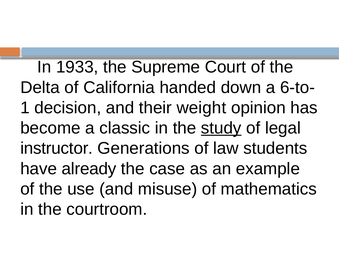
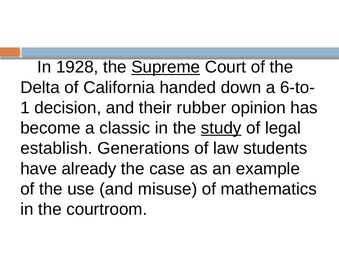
1933: 1933 -> 1928 (77, 67)
Supreme underline: none -> present (166, 67)
weight: weight -> rubber (201, 108)
instructor: instructor -> establish (56, 149)
